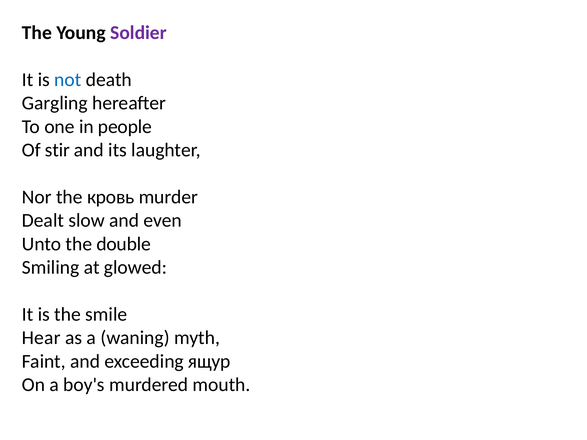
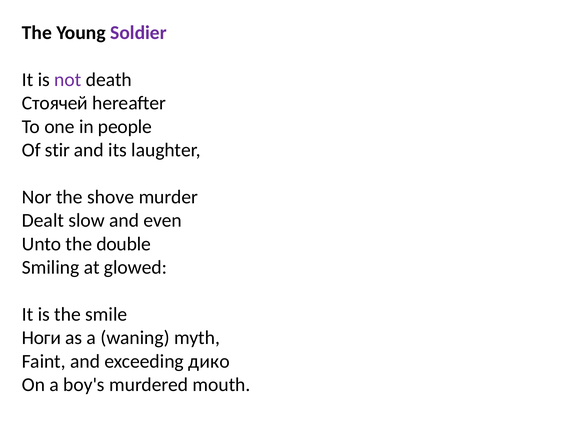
not colour: blue -> purple (68, 80)
Gargling: Gargling -> Стоячей (55, 103)
кровь: кровь -> shove (111, 197)
Hear: Hear -> Ноги (41, 338)
ящур: ящур -> дико (209, 361)
